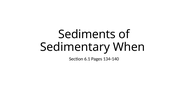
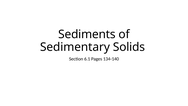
When: When -> Solids (129, 47)
